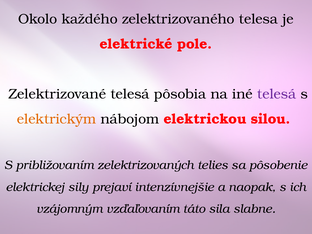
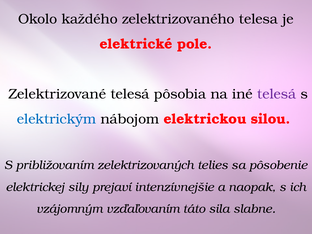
elektrickým colour: orange -> blue (56, 119)
